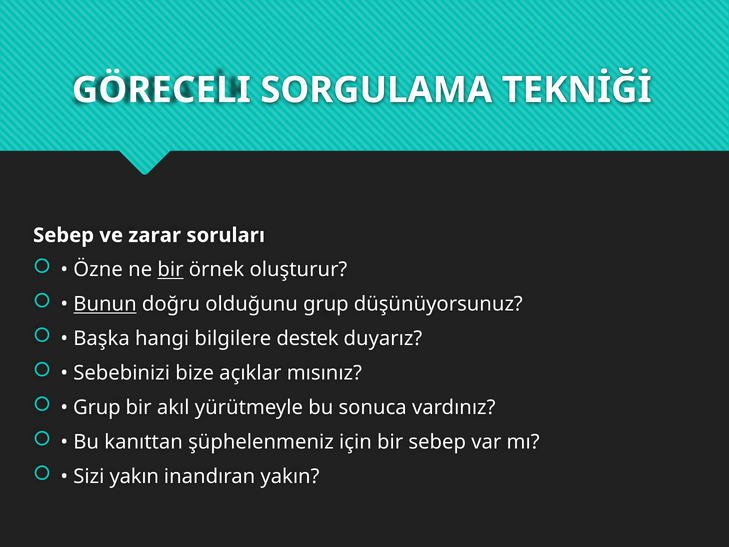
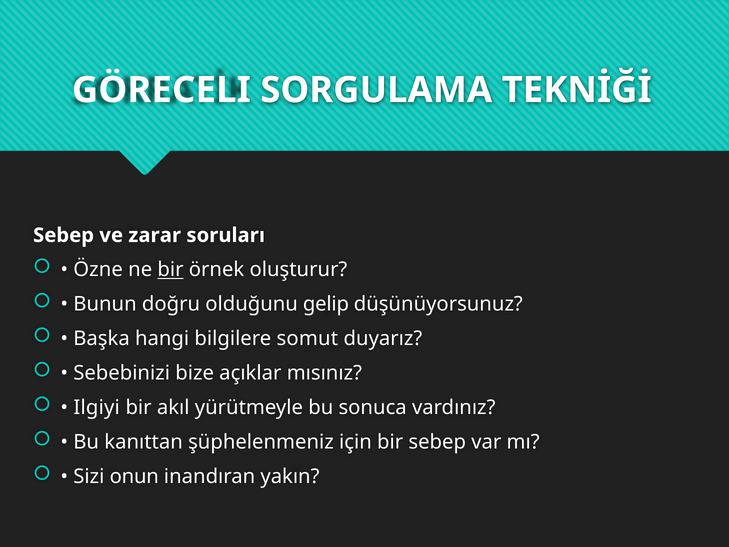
Bunun underline: present -> none (105, 304)
olduğunu grup: grup -> gelip (326, 304)
destek: destek -> somut (307, 339)
Grup: Grup -> Ilgiyi (97, 408)
Sizi yakın: yakın -> onun (134, 476)
